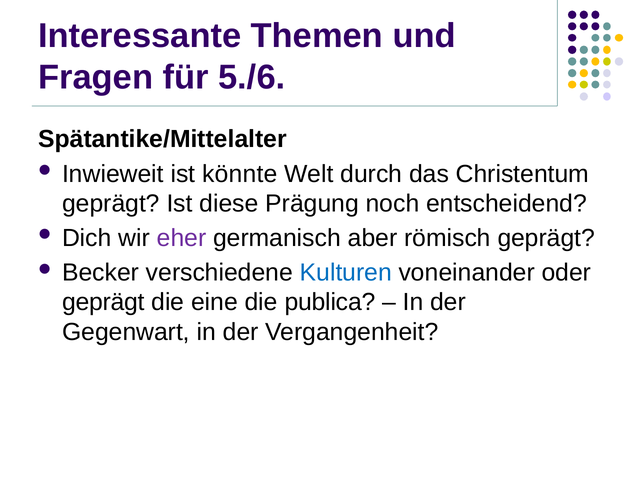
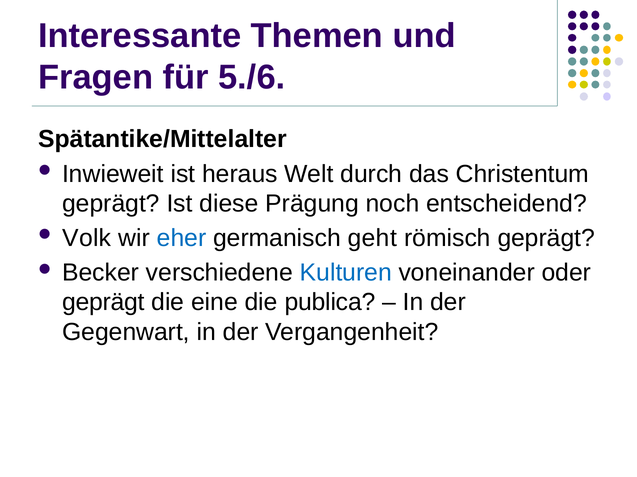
könnte: könnte -> heraus (240, 174)
Dich: Dich -> Volk (87, 238)
eher colour: purple -> blue (182, 238)
aber: aber -> geht (372, 238)
